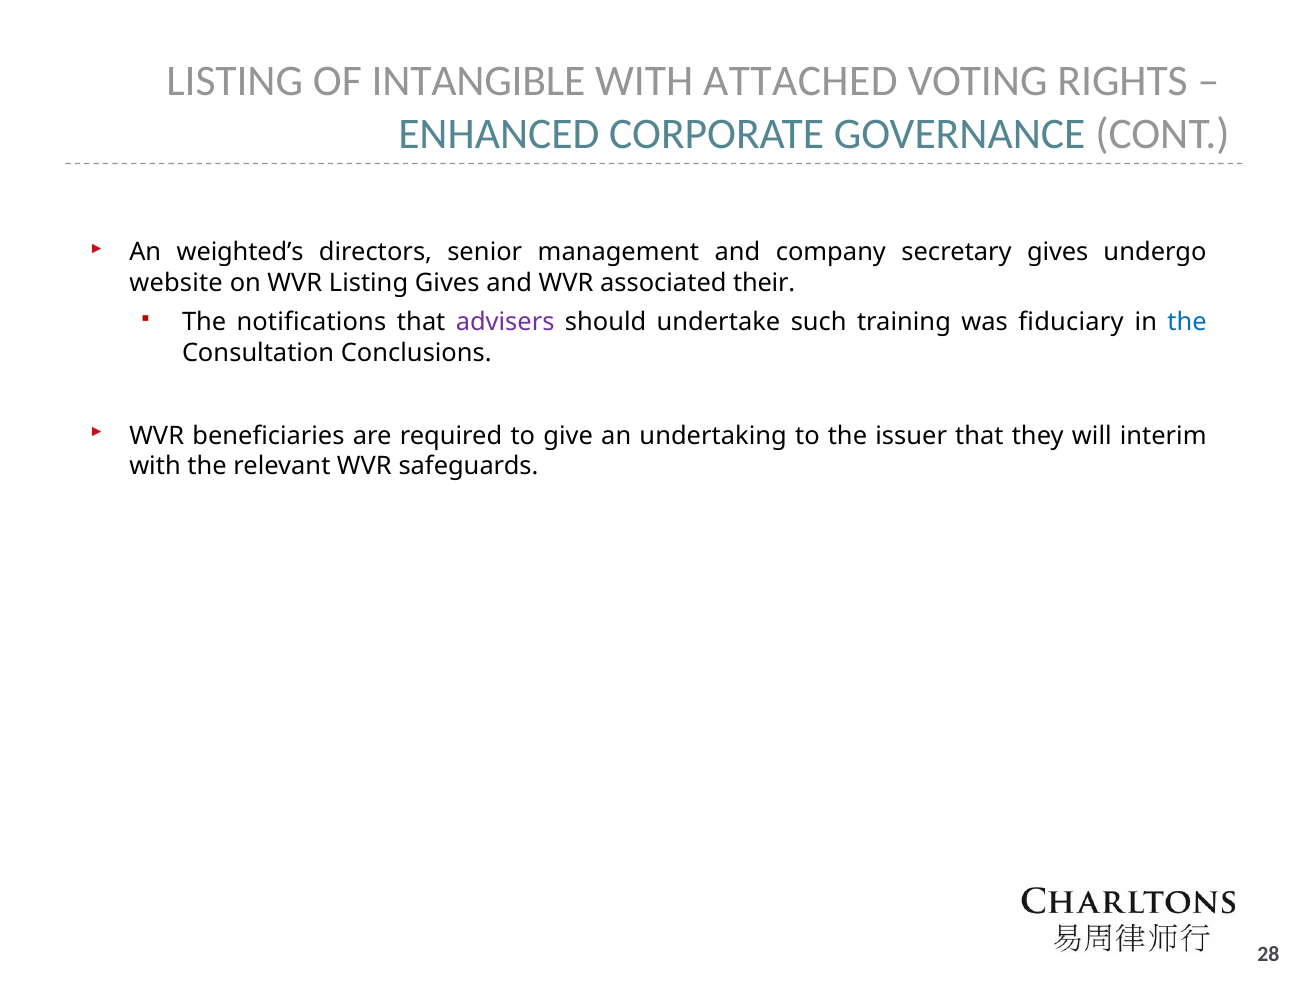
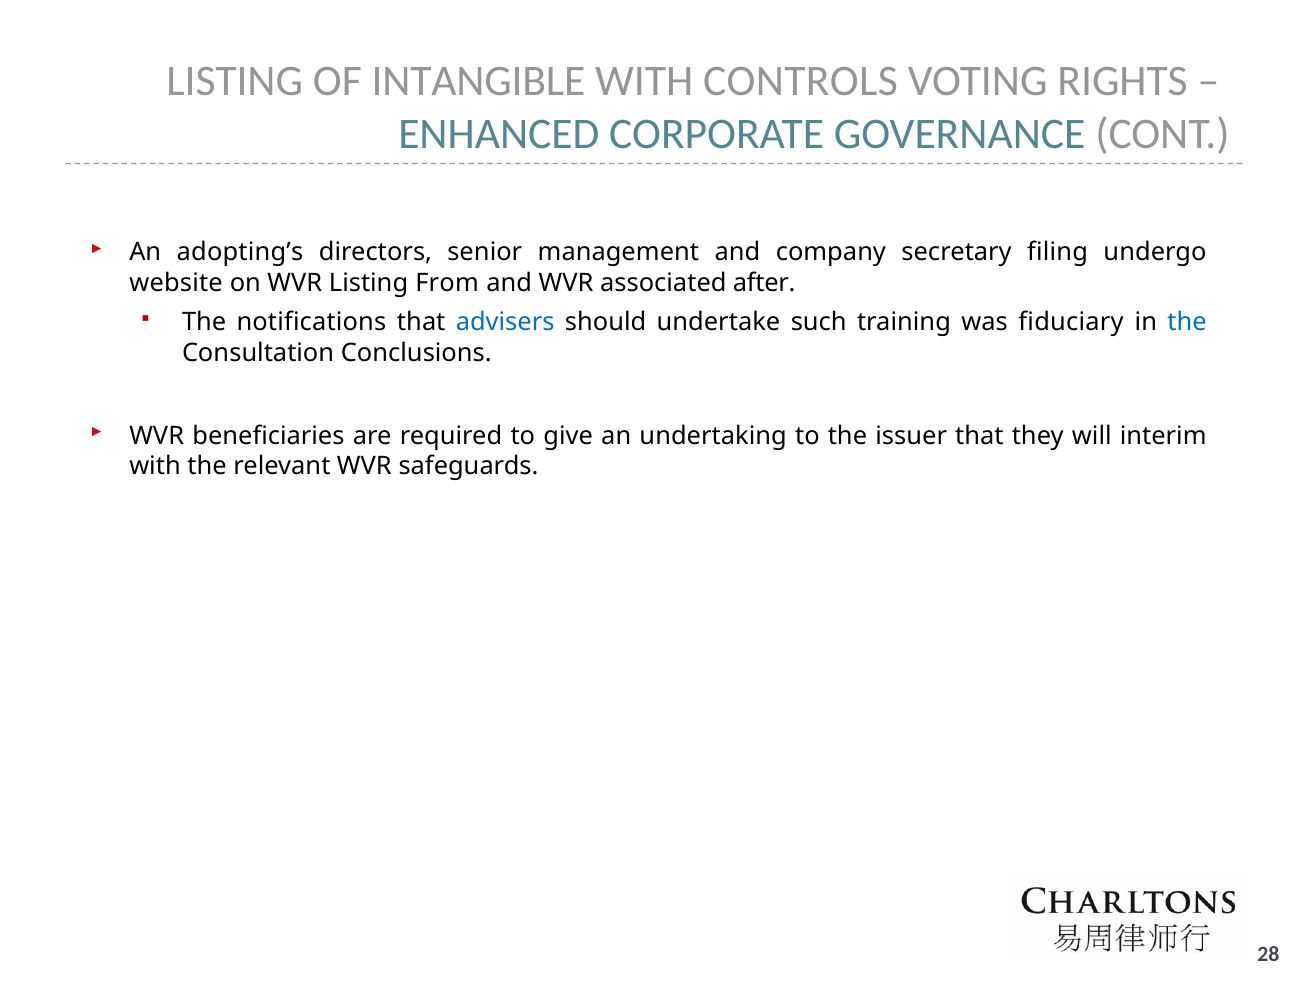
ATTACHED: ATTACHED -> CONTROLS (800, 81)
weighted’s: weighted’s -> adopting’s (240, 252)
secretary gives: gives -> filing (1058, 252)
Listing Gives: Gives -> From (447, 283)
their: their -> after (764, 283)
advisers colour: purple -> blue (505, 322)
